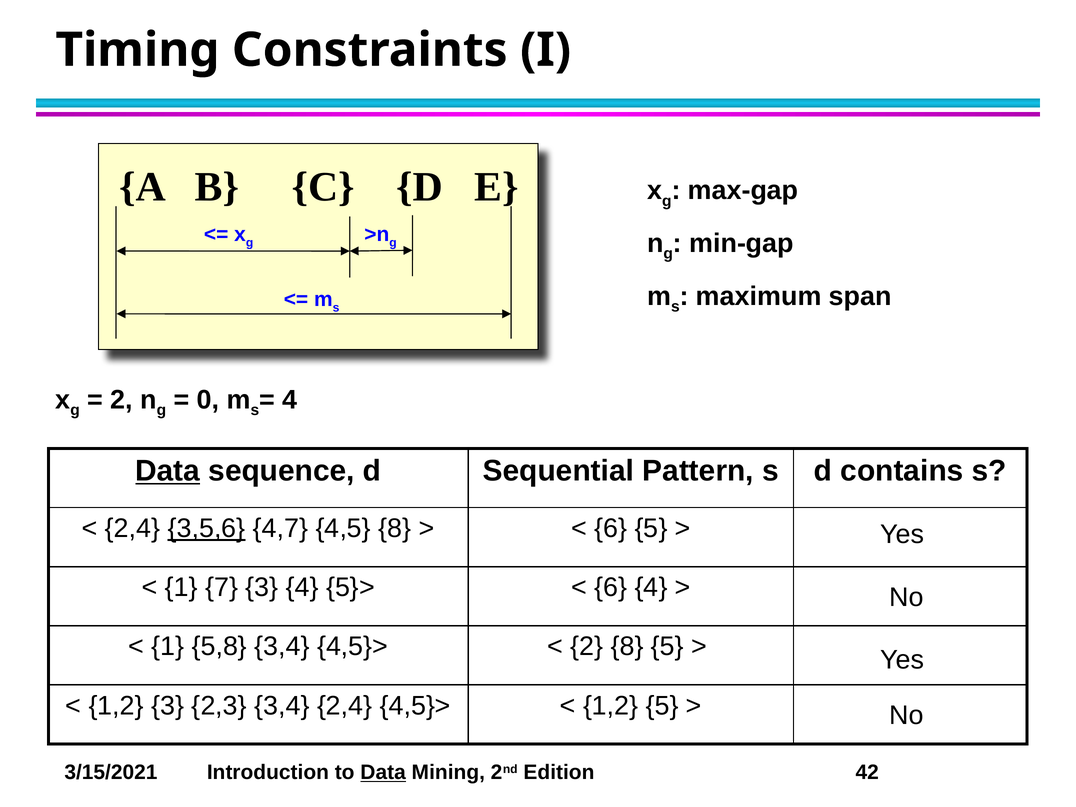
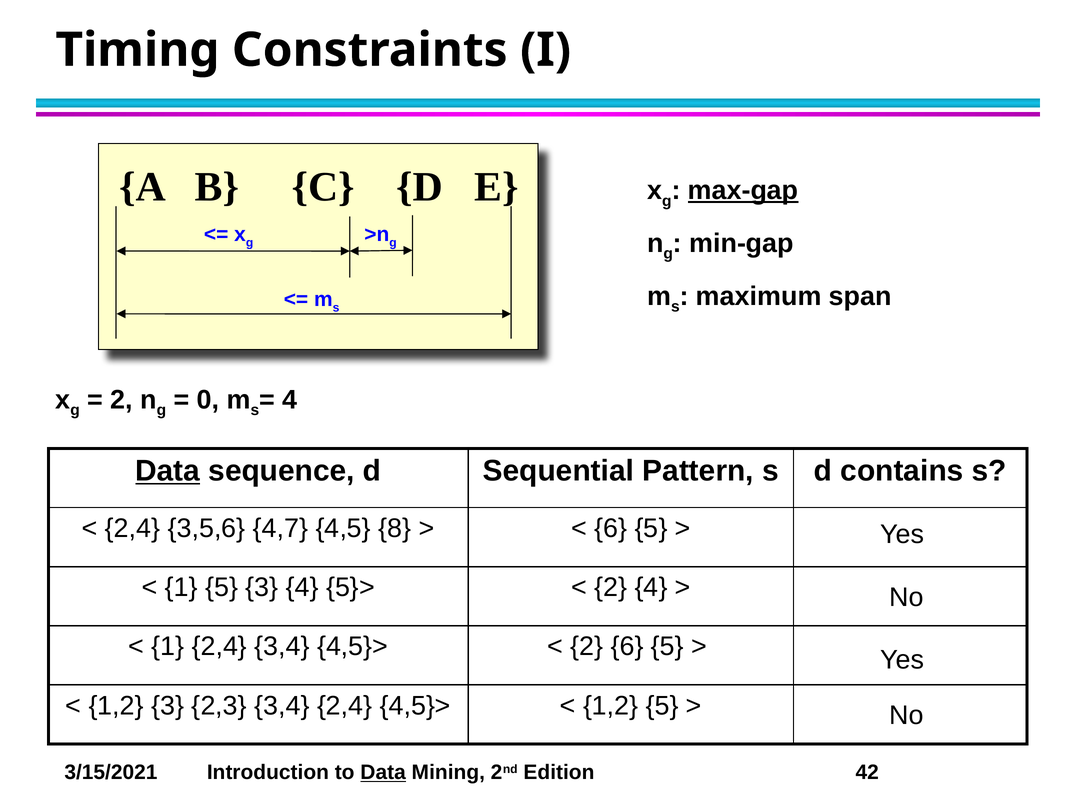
max-gap underline: none -> present (743, 190)
3,5,6 underline: present -> none (207, 528)
1 7: 7 -> 5 (222, 588)
6: 6 -> 2 (611, 588)
1 5,8: 5,8 -> 2,4 (219, 647)
2 8: 8 -> 6 (627, 647)
